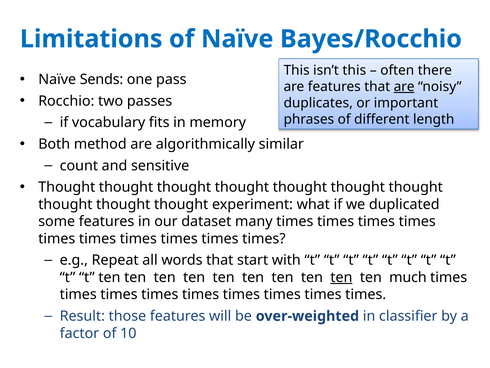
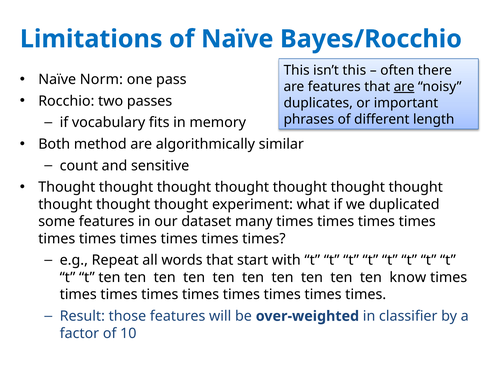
Sends: Sends -> Norm (101, 79)
ten underline: present -> none (341, 277)
much: much -> know (408, 277)
